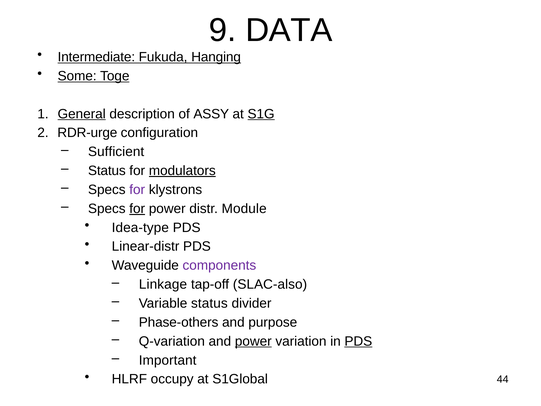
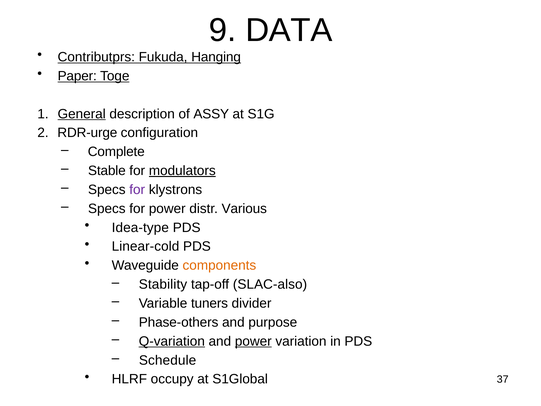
Intermediate: Intermediate -> Contributprs (96, 57)
Some: Some -> Paper (77, 76)
S1G underline: present -> none (261, 114)
Sufficient: Sufficient -> Complete (116, 152)
Status: Status -> Stable (107, 171)
for underline: present -> none (137, 209)
Module: Module -> Various (244, 209)
Linear-distr: Linear-distr -> Linear-cold (146, 246)
components colour: purple -> orange (219, 265)
Linkage: Linkage -> Stability (163, 284)
Variable status: status -> tuners (209, 303)
Q-variation underline: none -> present (172, 341)
PDS underline: present -> none (358, 341)
Important: Important -> Schedule (168, 360)
44: 44 -> 37 (503, 379)
